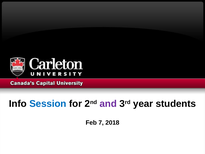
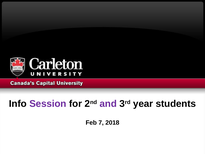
Session colour: blue -> purple (48, 104)
